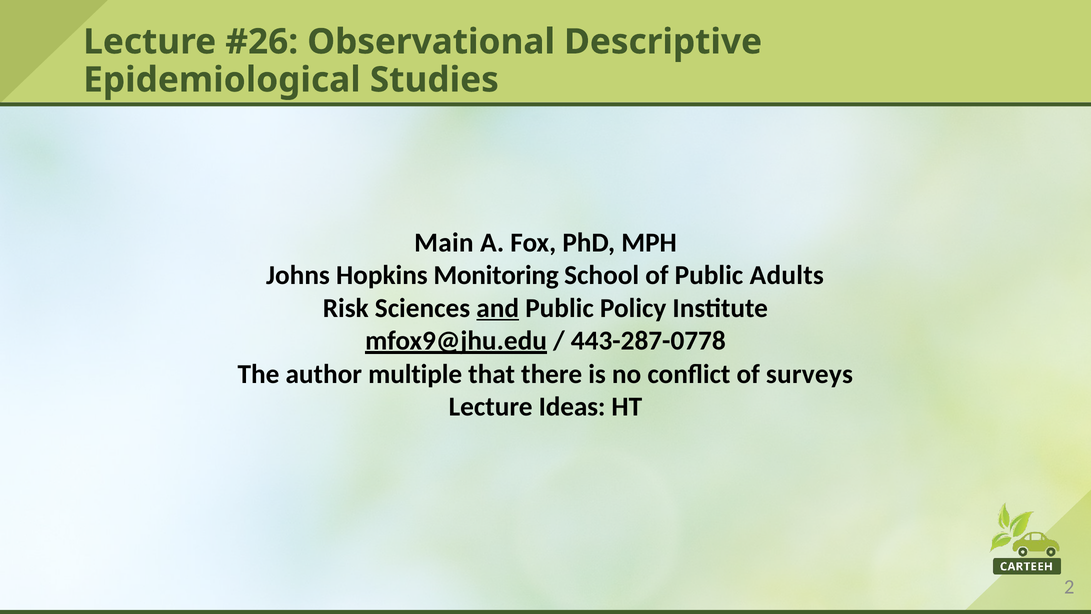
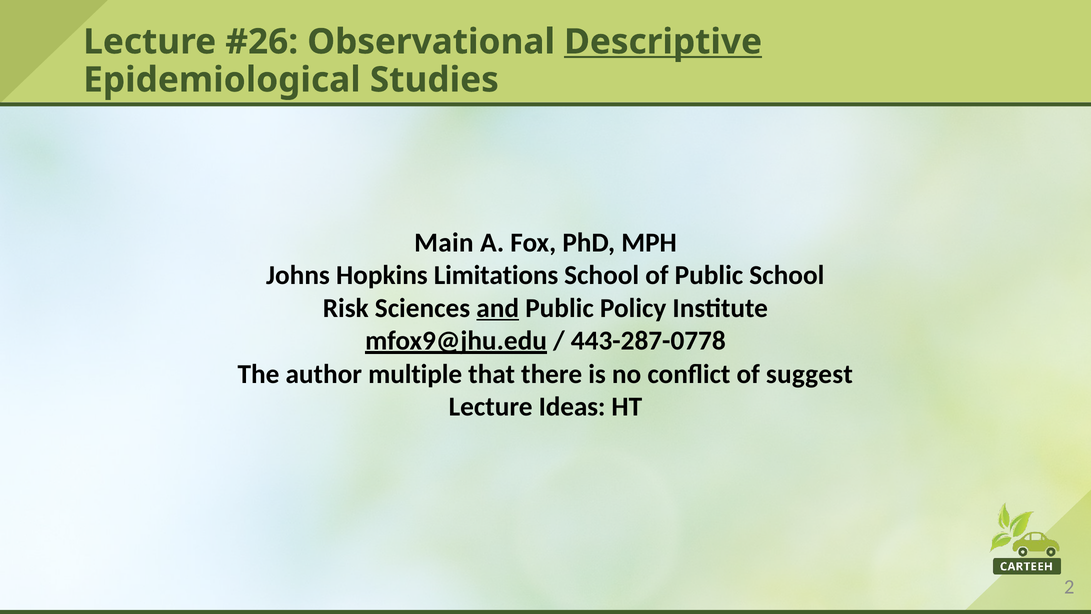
Descriptive underline: none -> present (663, 42)
Monitoring: Monitoring -> Limitations (496, 275)
Public Adults: Adults -> School (787, 275)
surveys: surveys -> suggest (809, 374)
